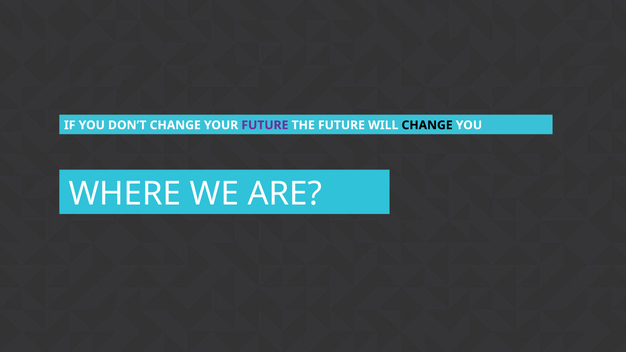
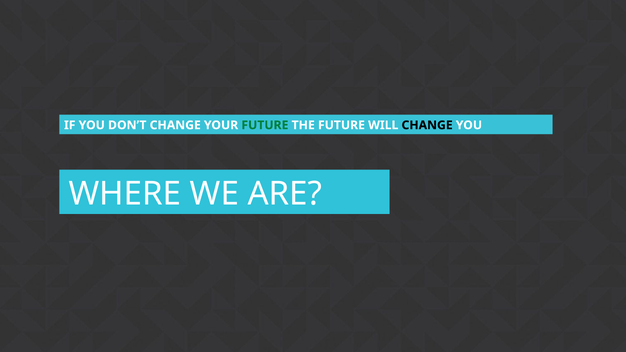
FUTURE colour: purple -> green (265, 125)
